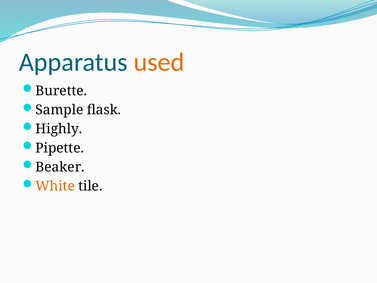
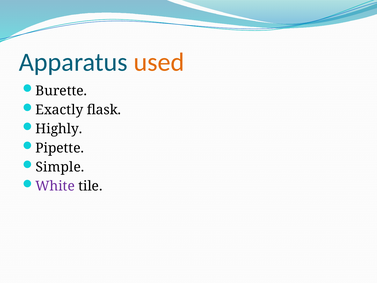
Sample: Sample -> Exactly (59, 110)
Beaker: Beaker -> Simple (60, 167)
White colour: orange -> purple (55, 186)
